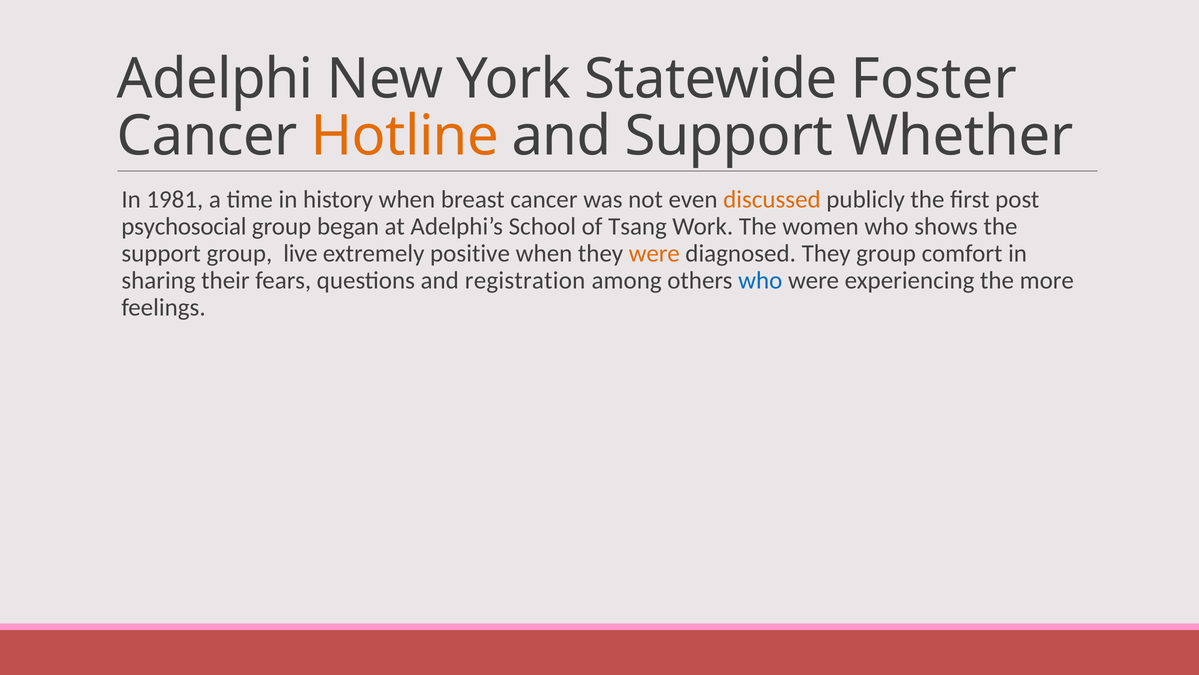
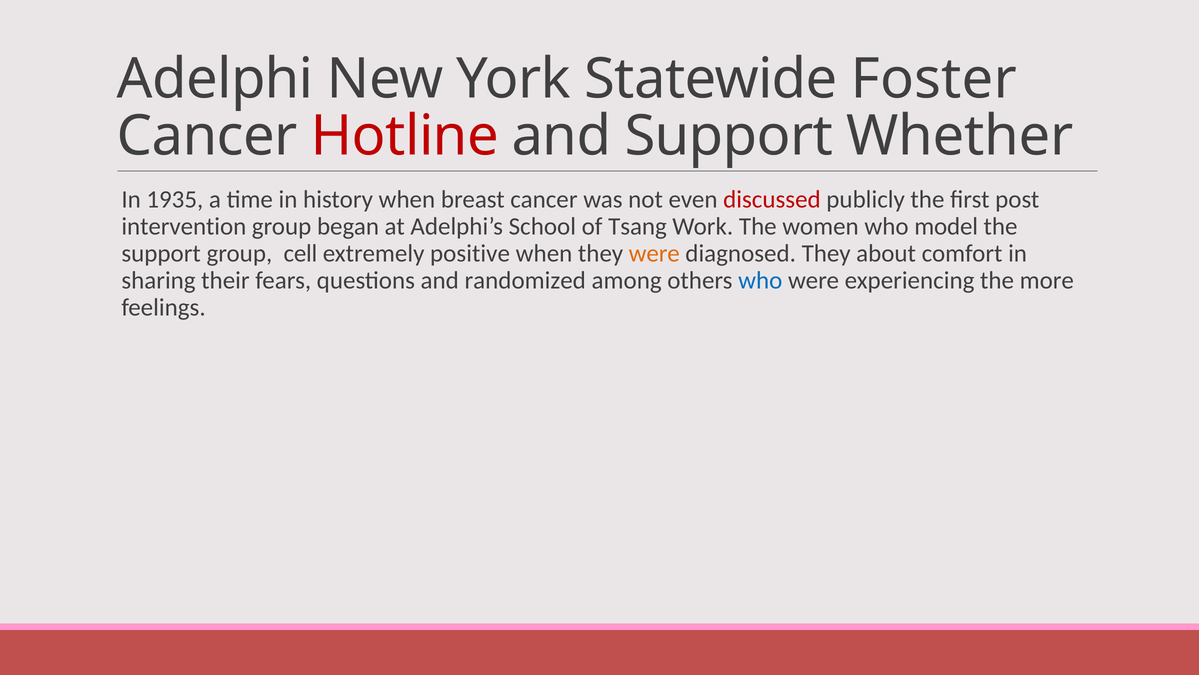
Hotline colour: orange -> red (405, 136)
1981: 1981 -> 1935 (175, 199)
discussed colour: orange -> red (772, 199)
psychosocial: psychosocial -> intervention (184, 226)
shows: shows -> model (946, 226)
live: live -> cell (300, 253)
They group: group -> about (886, 253)
registration: registration -> randomized (525, 280)
